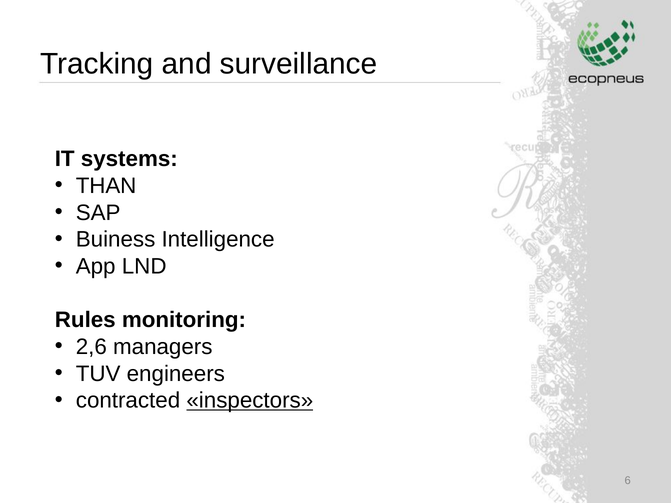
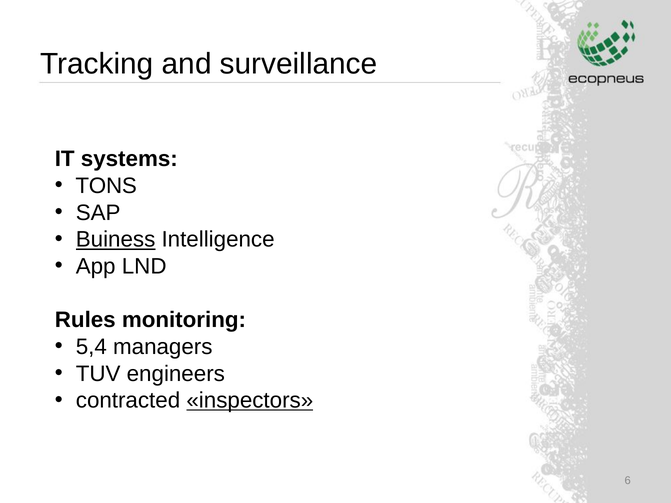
THAN: THAN -> TONS (106, 186)
Buiness underline: none -> present (116, 240)
2,6: 2,6 -> 5,4 (91, 347)
